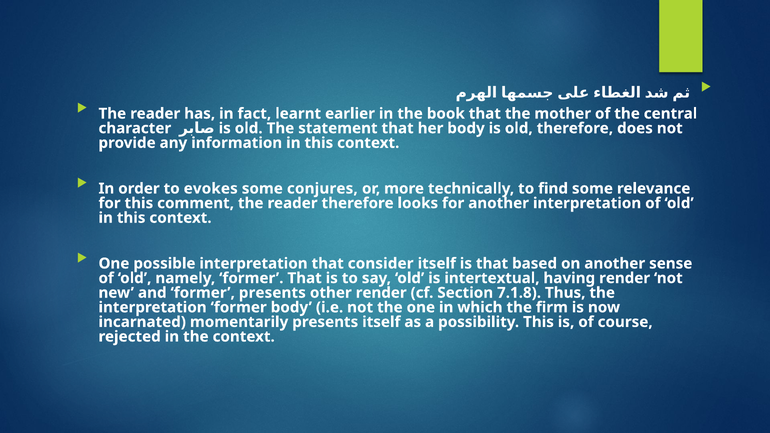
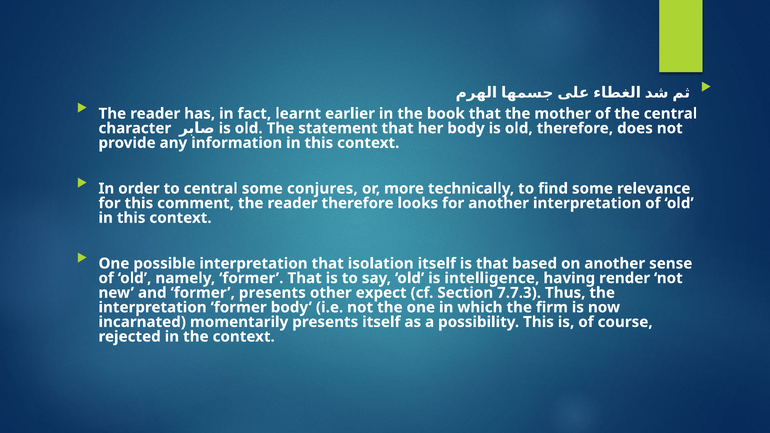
to evokes: evokes -> central (211, 189)
consider: consider -> isolation (381, 264)
intertextual: intertextual -> intelligence (492, 278)
other render: render -> expect (381, 293)
7.1.8: 7.1.8 -> 7.7.3 (519, 293)
